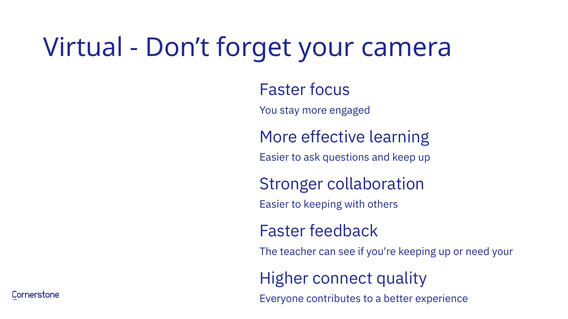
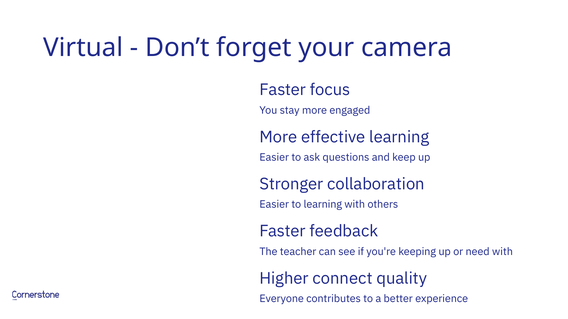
to keeping: keeping -> learning (323, 205)
need your: your -> with (502, 252)
